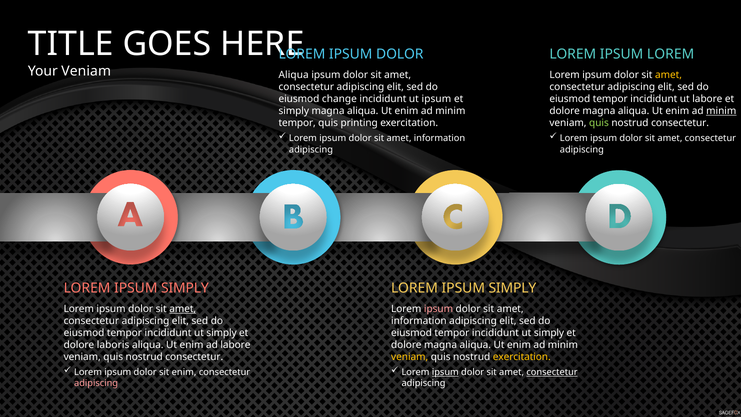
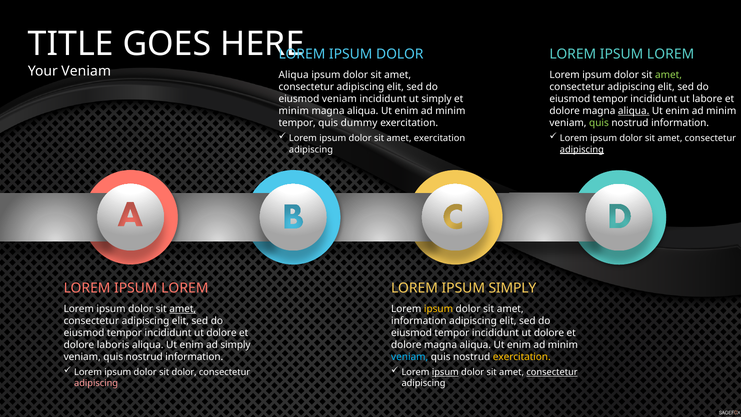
amet colour: yellow -> light green (669, 75)
eiusmod change: change -> veniam (339, 99)
ut ipsum: ipsum -> simply (436, 99)
simply: simply -> minim (294, 111)
aliqua underline: none -> present (634, 111)
minim underline: present -> none (721, 111)
printing: printing -> dummy (359, 123)
consectetur: consectetur -> information (680, 123)
information: information -> exercitation (439, 138)
adipiscing underline: none -> present (582, 149)
SIMPLY: SIMPLY -> LOREM (185, 288)
ipsum colour: pink -> yellow (439, 309)
simply: simply -> dolore (222, 333)
simply: simply -> dolore (549, 333)
ad labore: labore -> simply (235, 345)
consectetur: consectetur -> information (194, 357)
veniam colour: yellow -> light blue (410, 357)
sit enim: enim -> dolor (184, 372)
